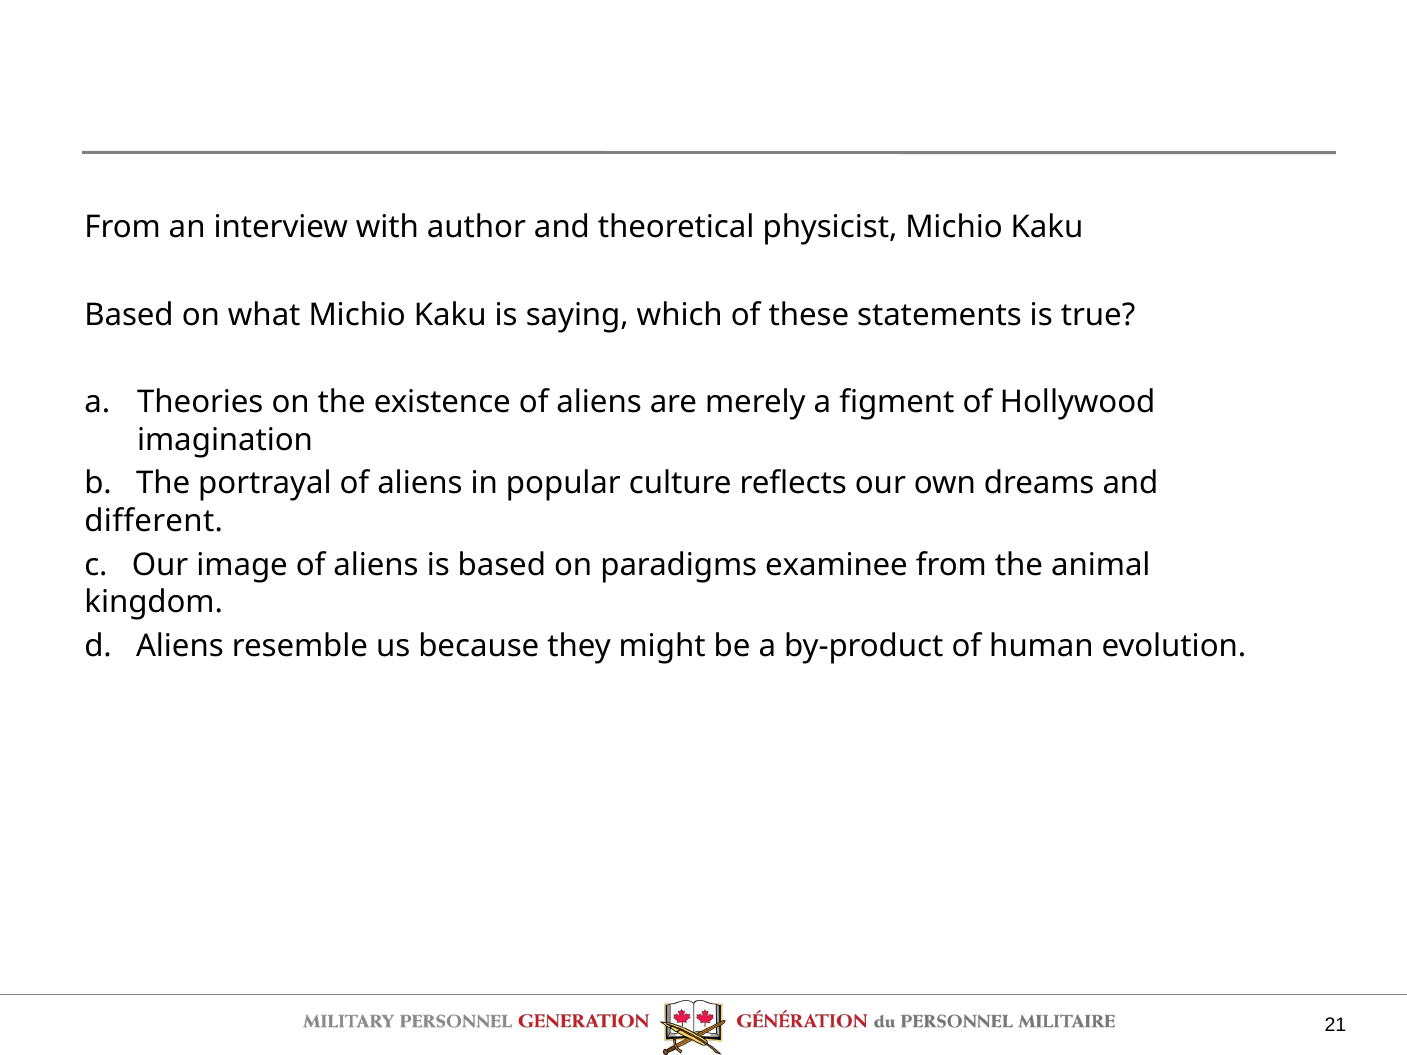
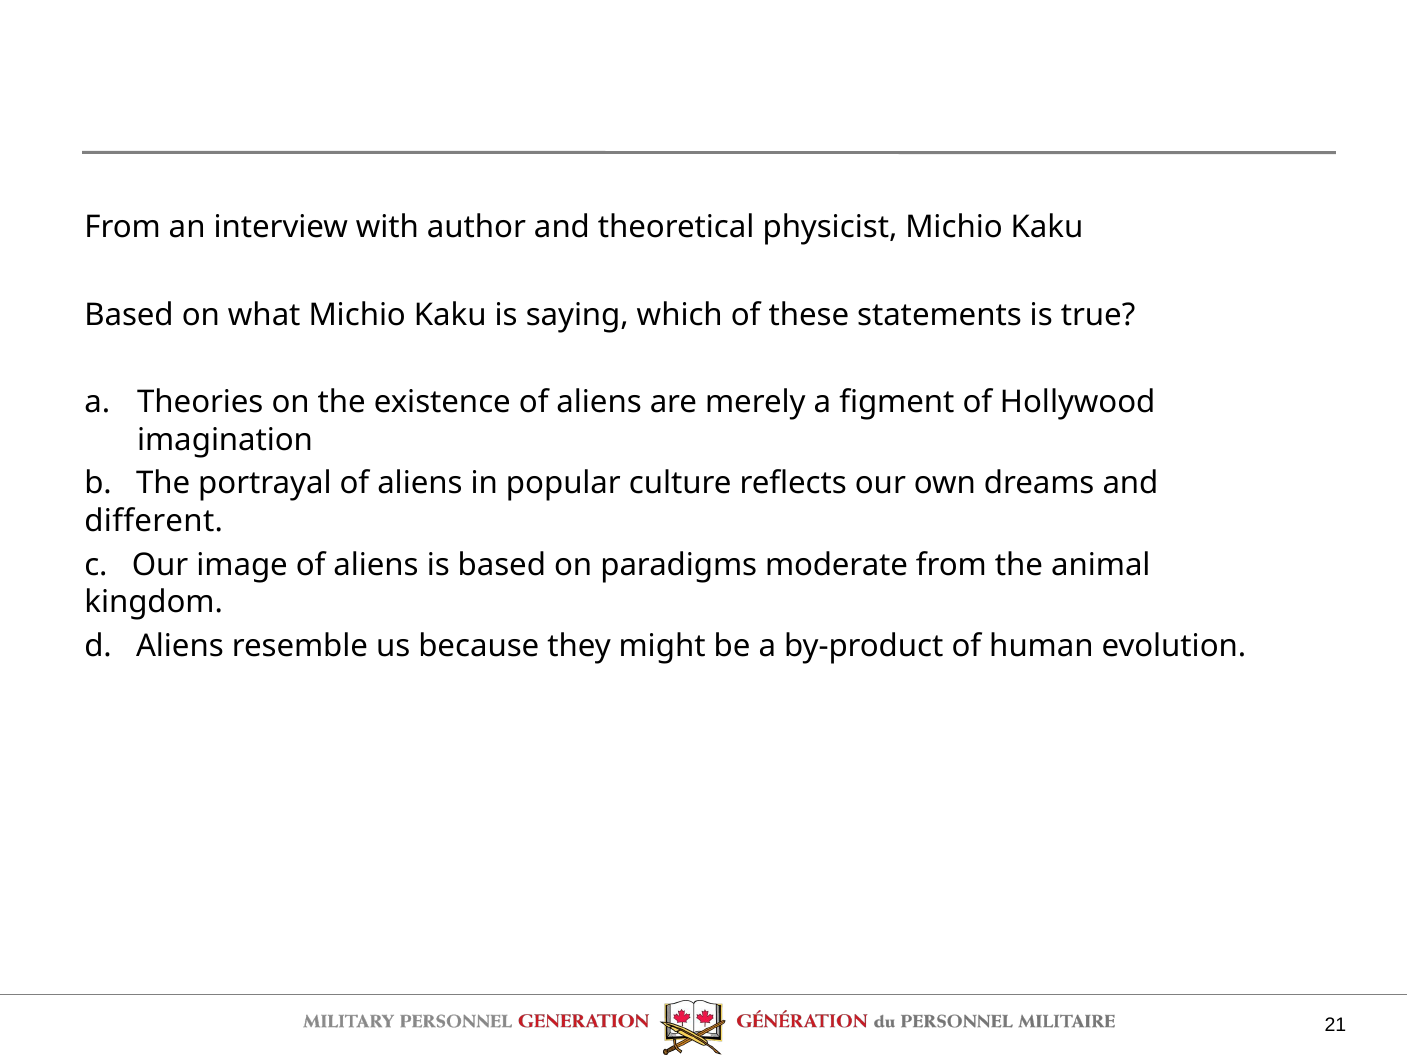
examinee: examinee -> moderate (837, 565)
